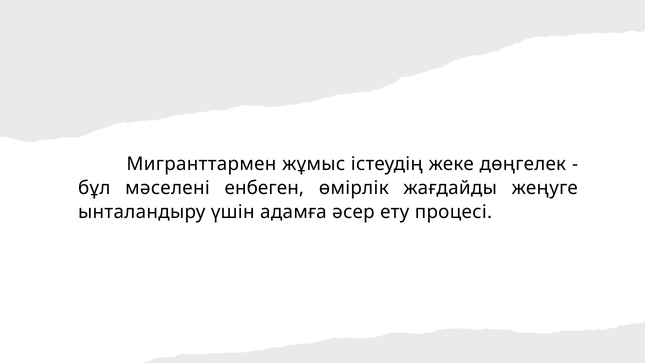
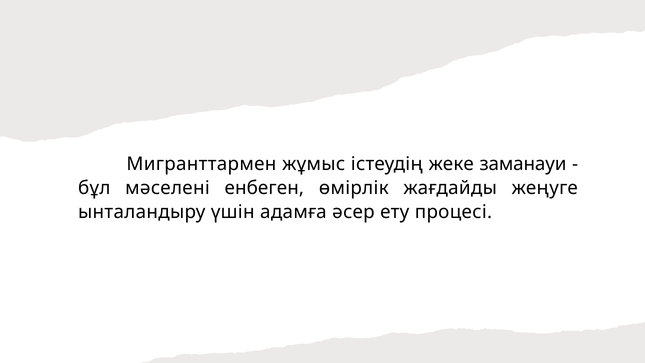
дөңгелек: дөңгелек -> заманауи (523, 164)
